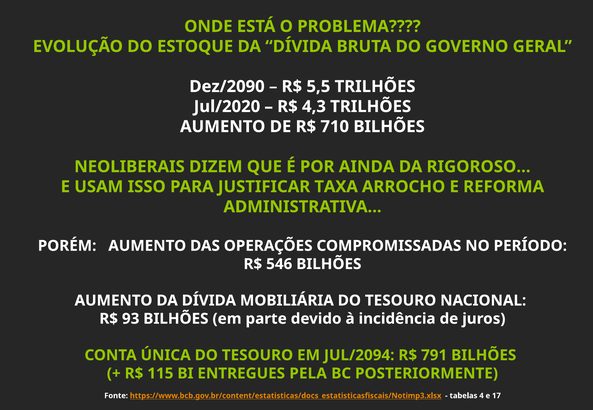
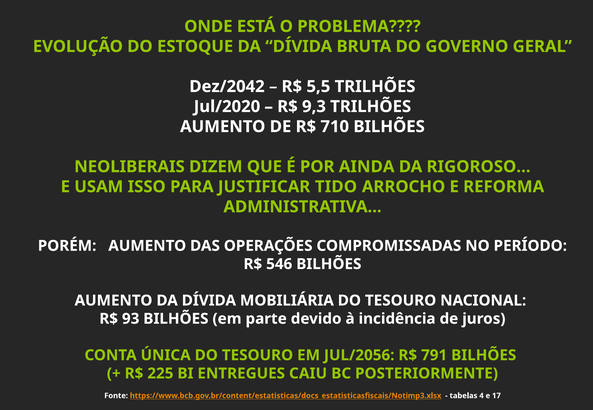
Dez/2090: Dez/2090 -> Dez/2042 (227, 87)
4,3: 4,3 -> 9,3 (314, 107)
TAXA: TAXA -> TIDO (336, 187)
JUL/2094: JUL/2094 -> JUL/2056 (359, 356)
115: 115 -> 225 (160, 374)
PELA: PELA -> CAIU (308, 374)
